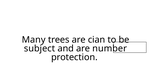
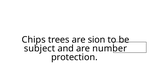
Many: Many -> Chips (34, 40)
cian: cian -> sion (97, 40)
